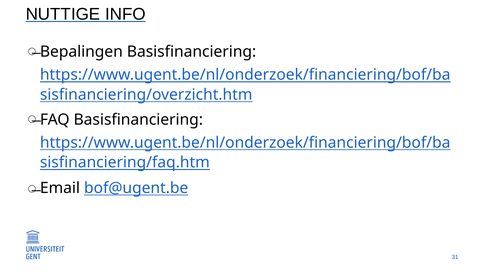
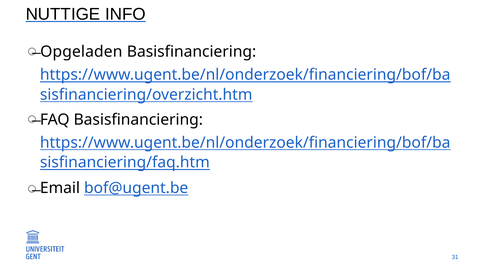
Bepalingen: Bepalingen -> Opgeladen (81, 52)
